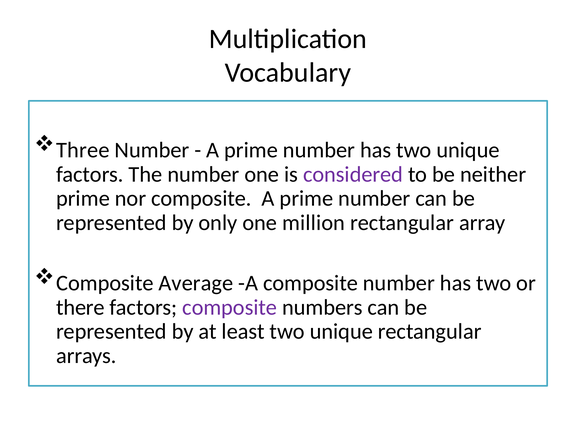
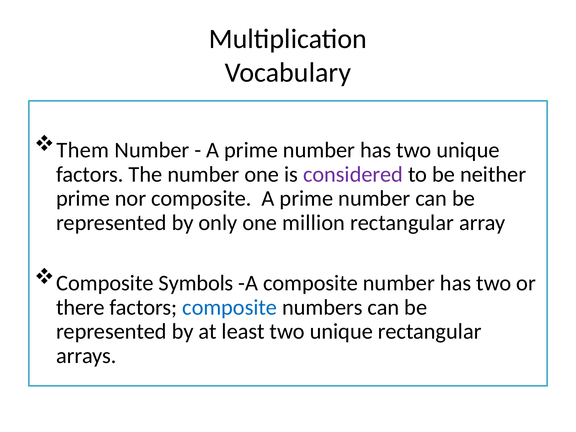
Three: Three -> Them (83, 150)
Average: Average -> Symbols (196, 283)
composite colour: purple -> blue (230, 307)
